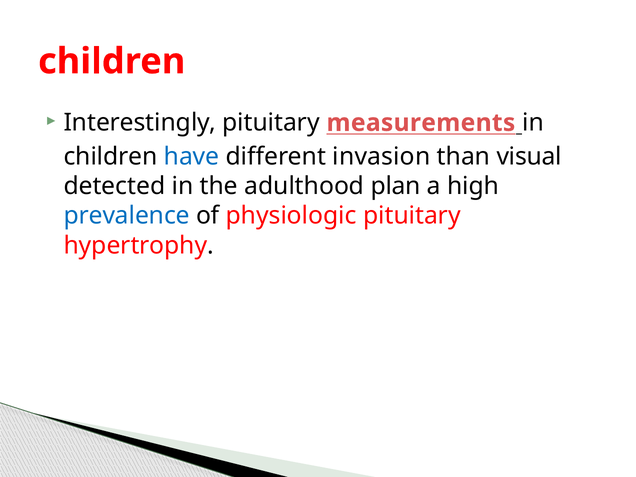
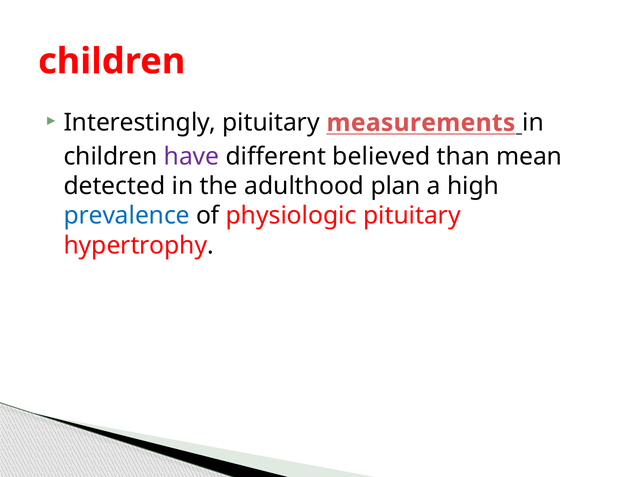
have colour: blue -> purple (192, 156)
invasion: invasion -> believed (381, 156)
visual: visual -> mean (529, 156)
